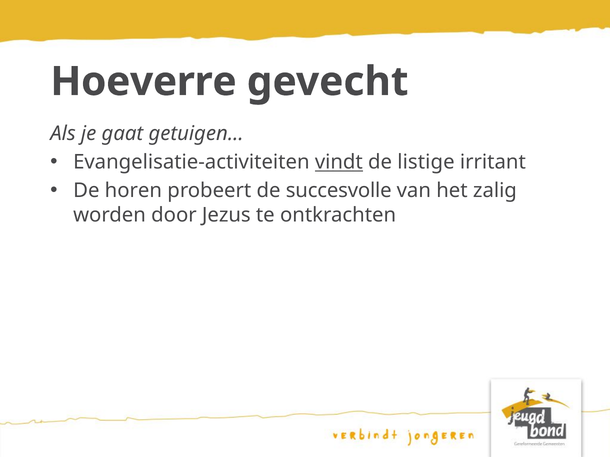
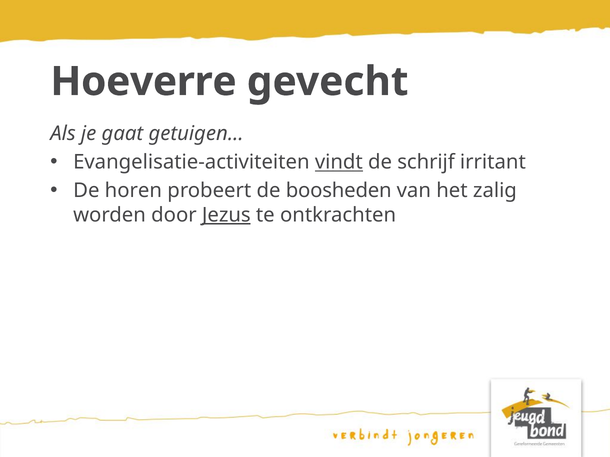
listige: listige -> schrijf (426, 162)
succesvolle: succesvolle -> boosheden (339, 191)
Jezus underline: none -> present (226, 215)
